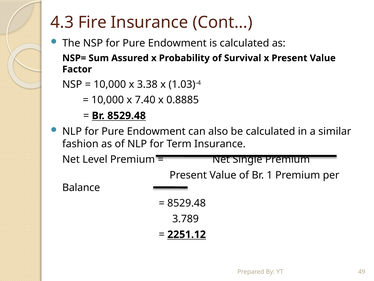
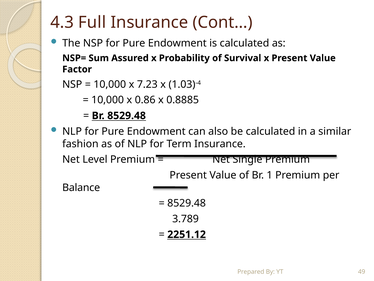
Fire: Fire -> Full (92, 22)
3.38: 3.38 -> 7.23 (147, 84)
7.40: 7.40 -> 0.86 (145, 100)
